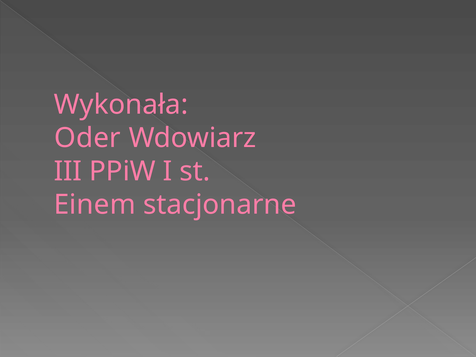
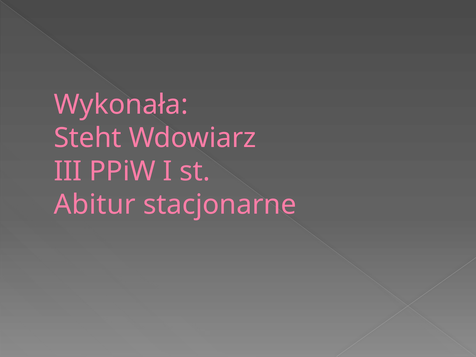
Oder: Oder -> Steht (88, 138)
Einem: Einem -> Abitur (95, 205)
